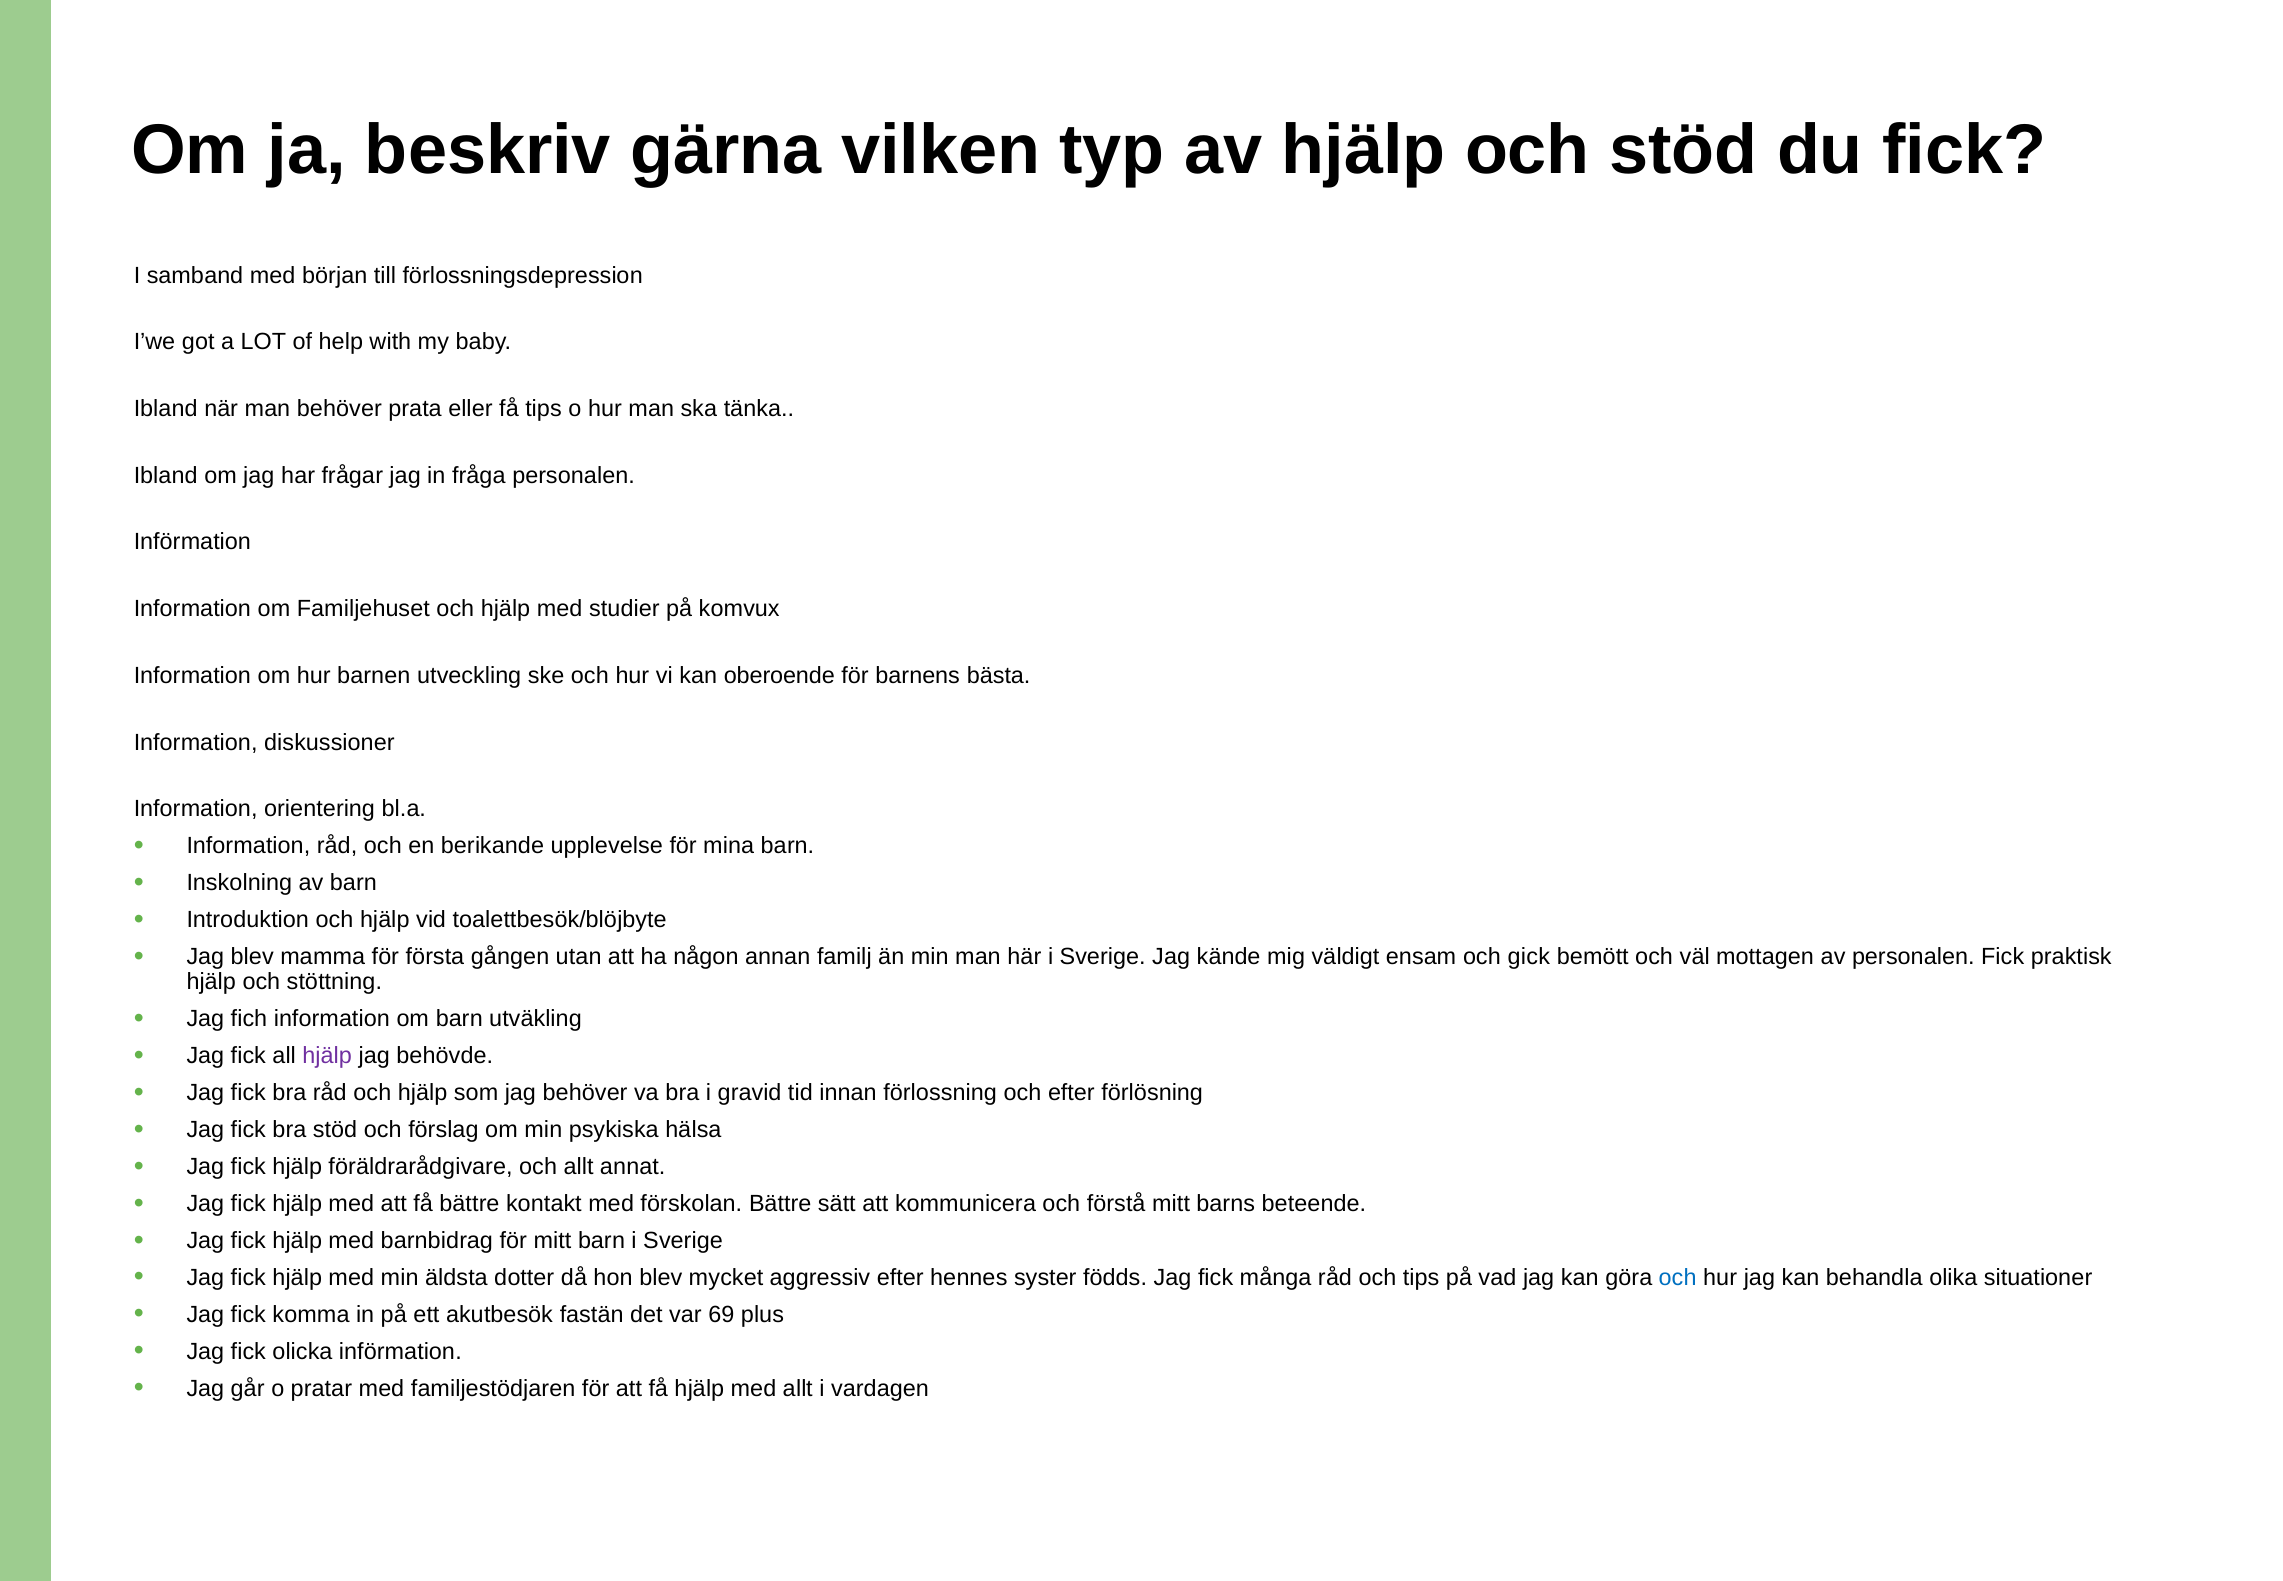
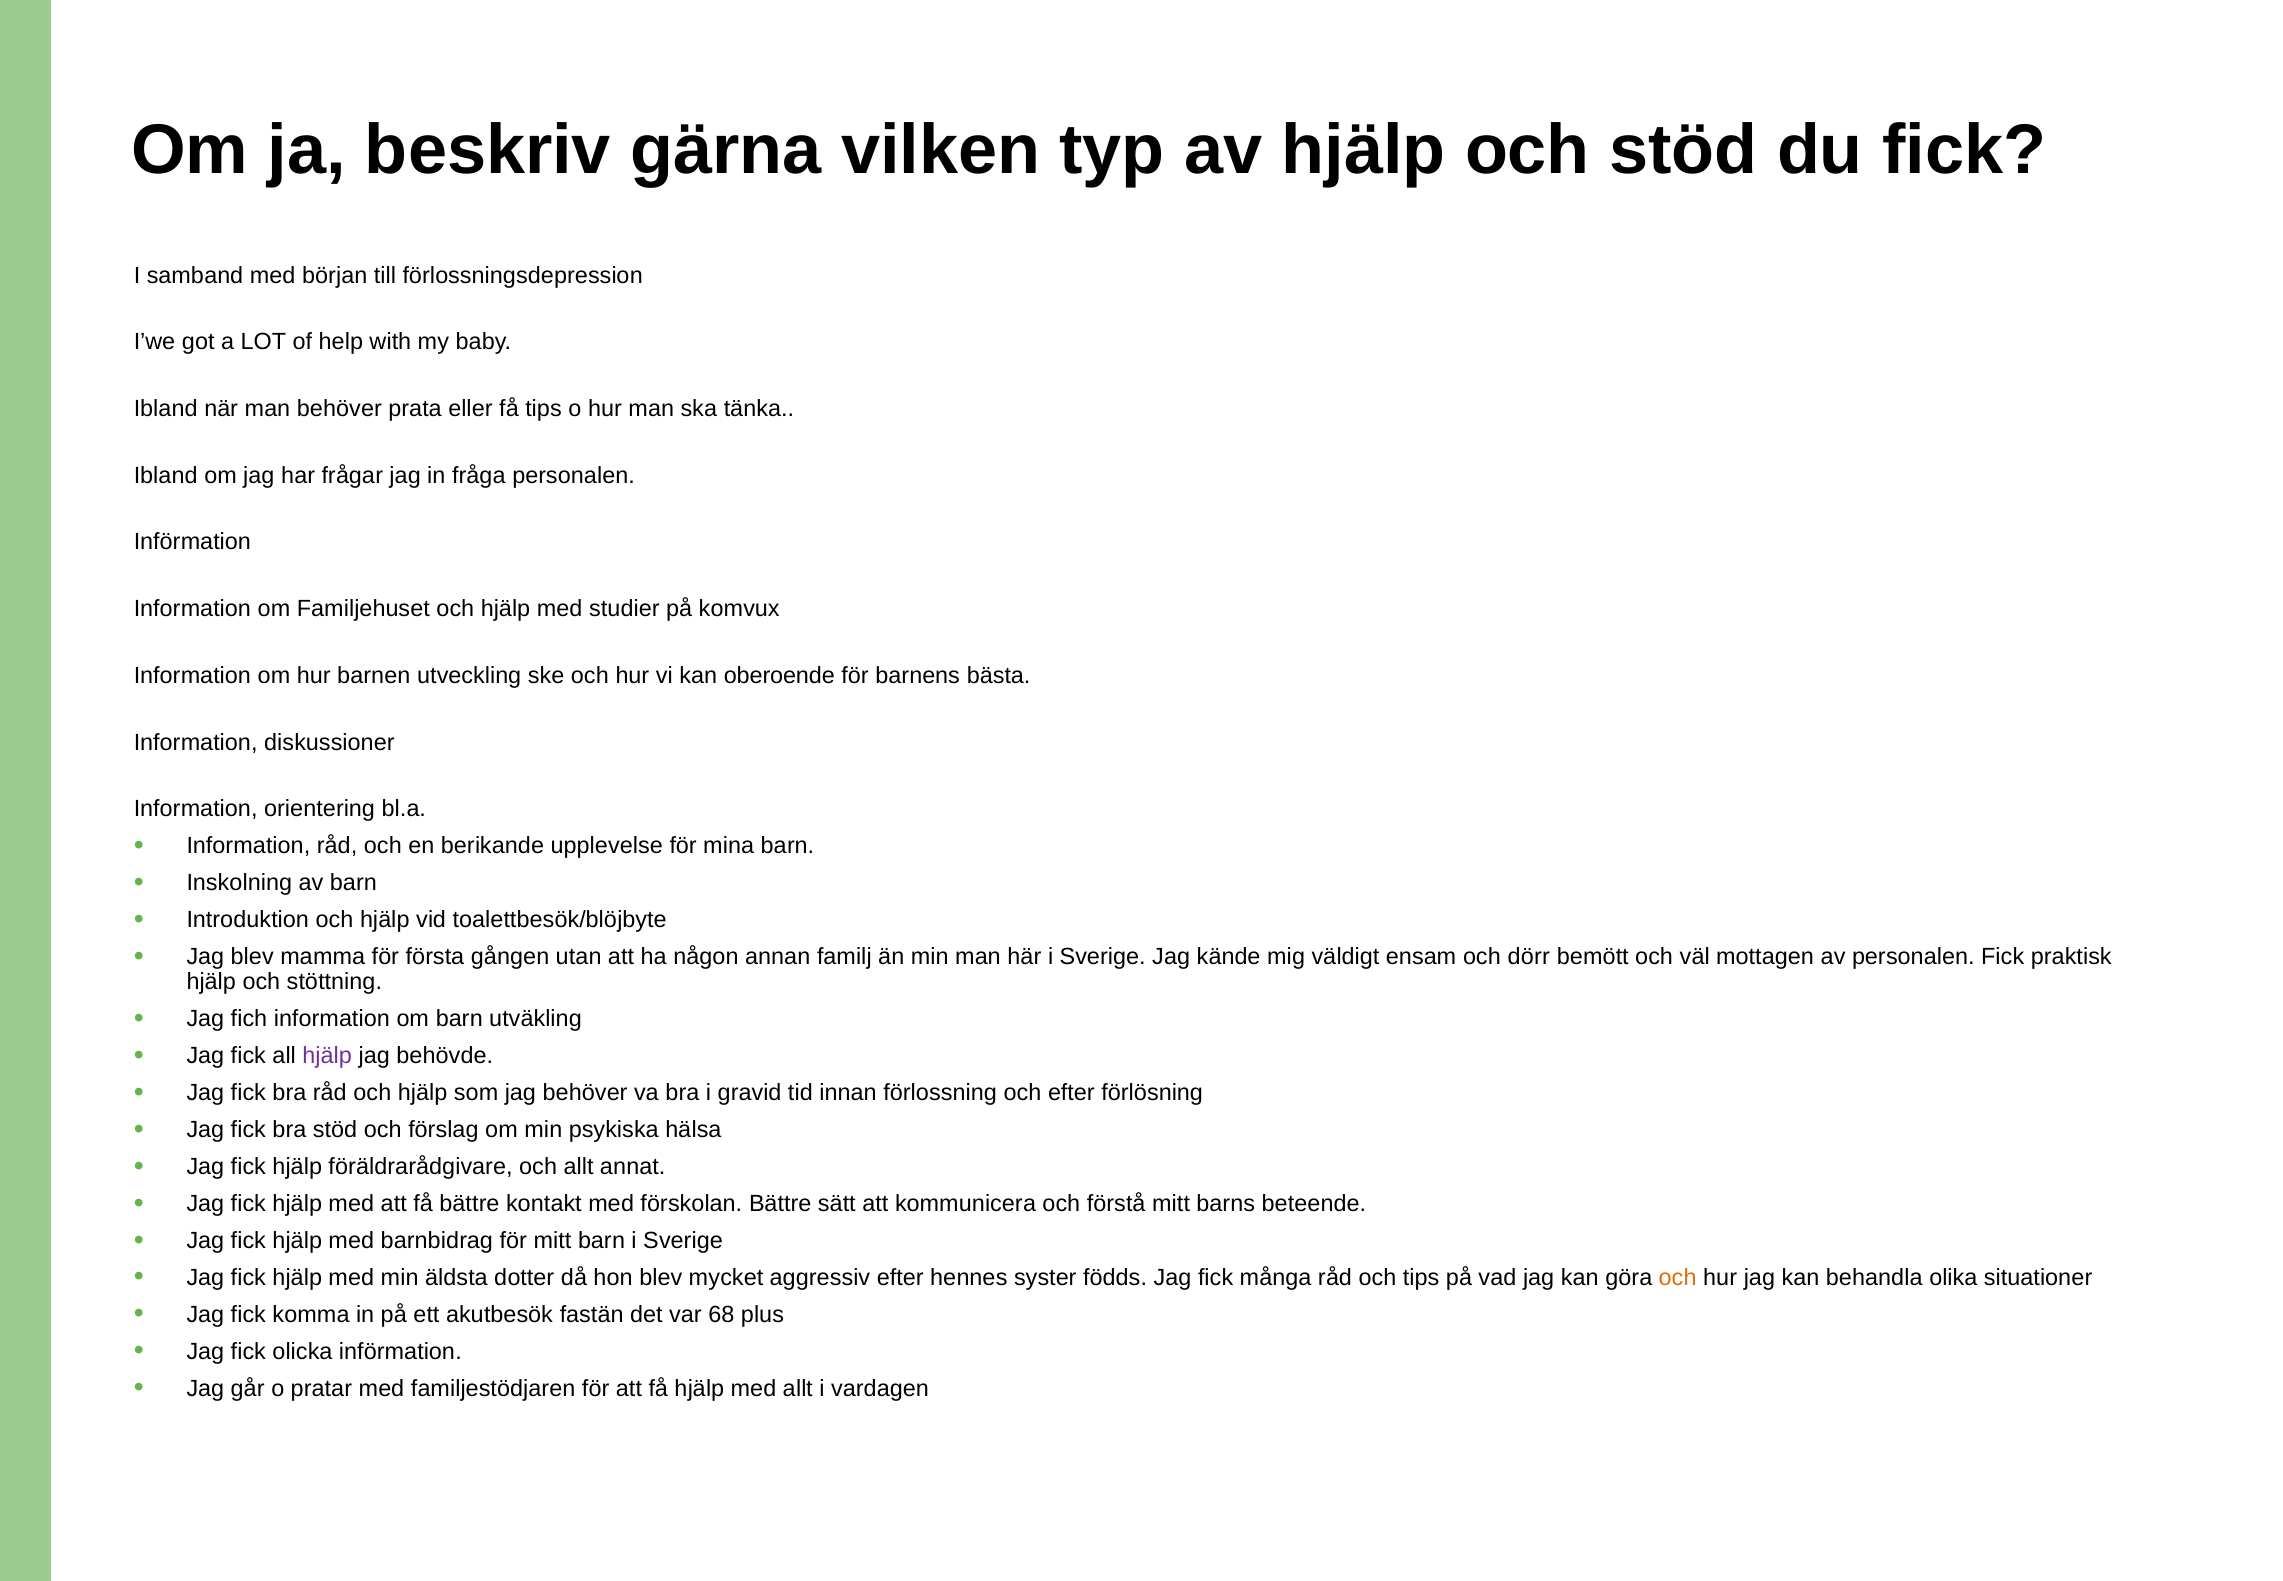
gick: gick -> dörr (1529, 957)
och colour: blue -> orange (1678, 1277)
69: 69 -> 68 (721, 1314)
